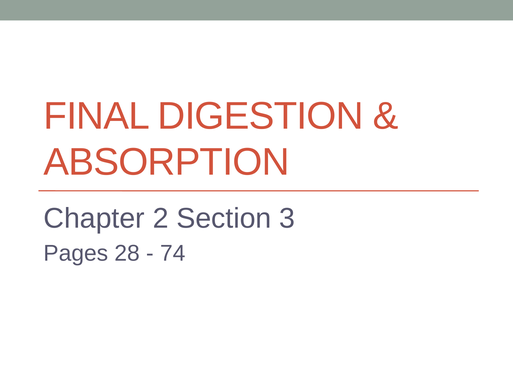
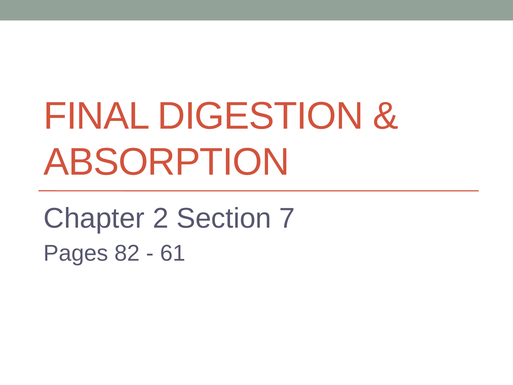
3: 3 -> 7 (287, 218)
28: 28 -> 82 (127, 253)
74: 74 -> 61 (173, 253)
